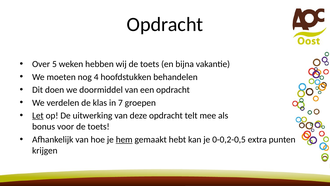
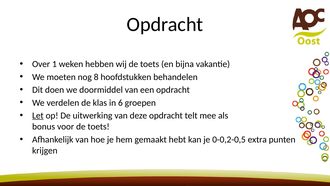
5: 5 -> 1 (54, 64)
4: 4 -> 8 (96, 77)
7: 7 -> 6 (120, 103)
hem underline: present -> none (124, 139)
